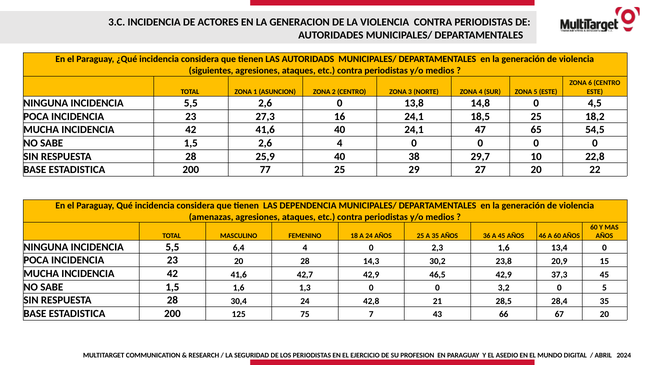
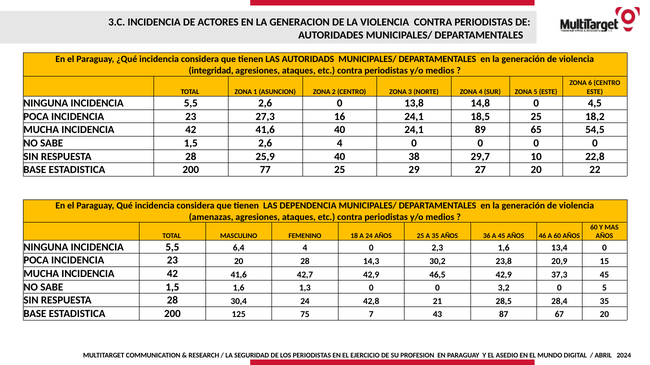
siguientes: siguientes -> integridad (211, 71)
47: 47 -> 89 (480, 130)
66: 66 -> 87 (504, 315)
